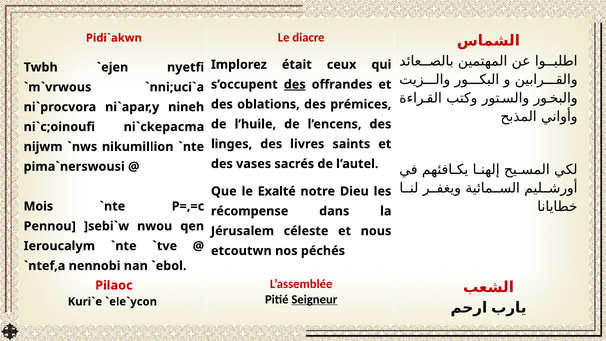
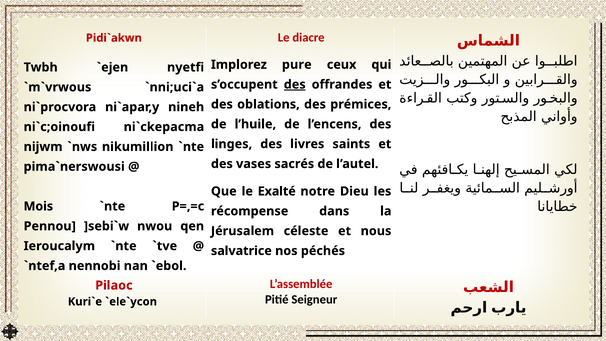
était: était -> pure (297, 65)
etcoutwn: etcoutwn -> salvatrice (241, 251)
Seigneur underline: present -> none (314, 299)
